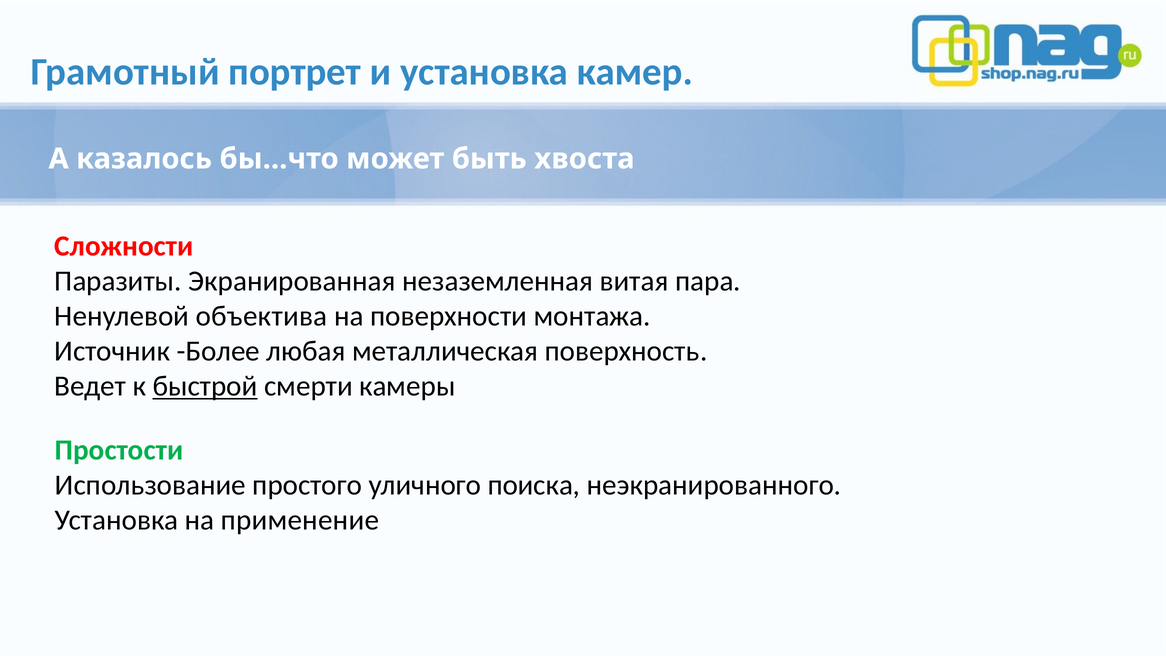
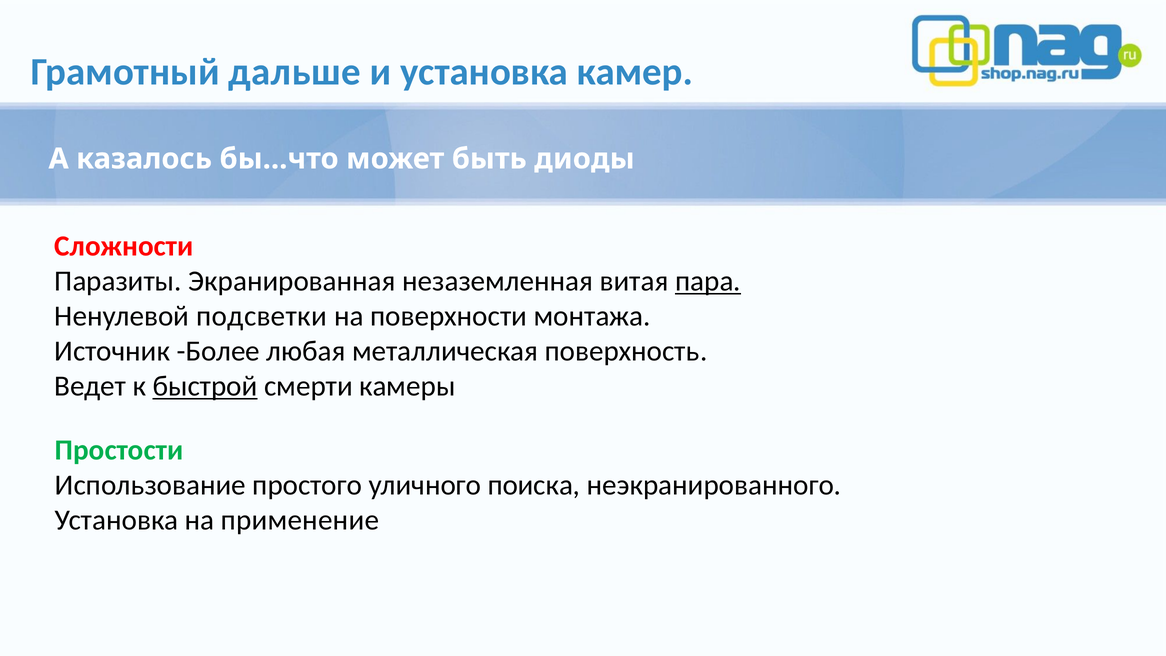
портрет: портрет -> дальше (294, 72)
хвоста: хвоста -> диоды (584, 159)
пара underline: none -> present (708, 281)
объектива: объектива -> подсветки (262, 316)
